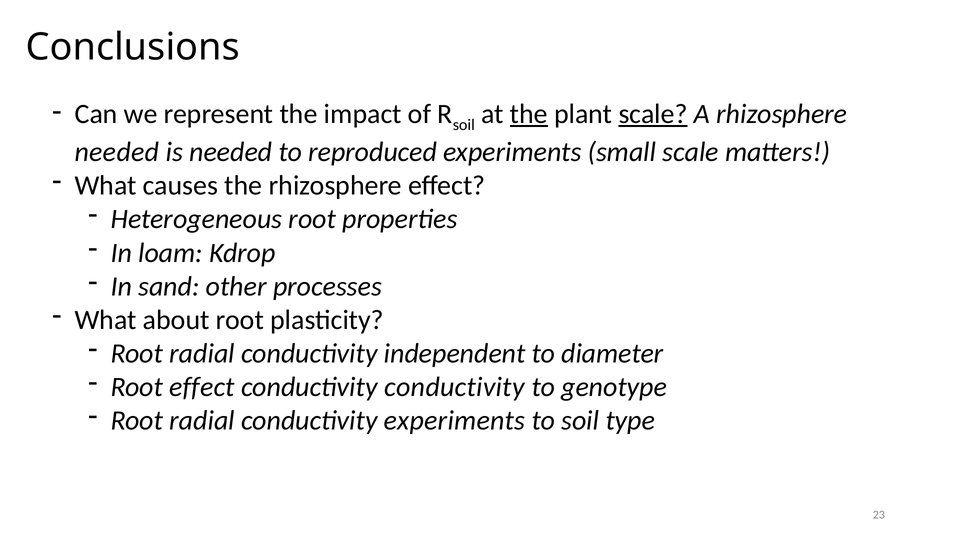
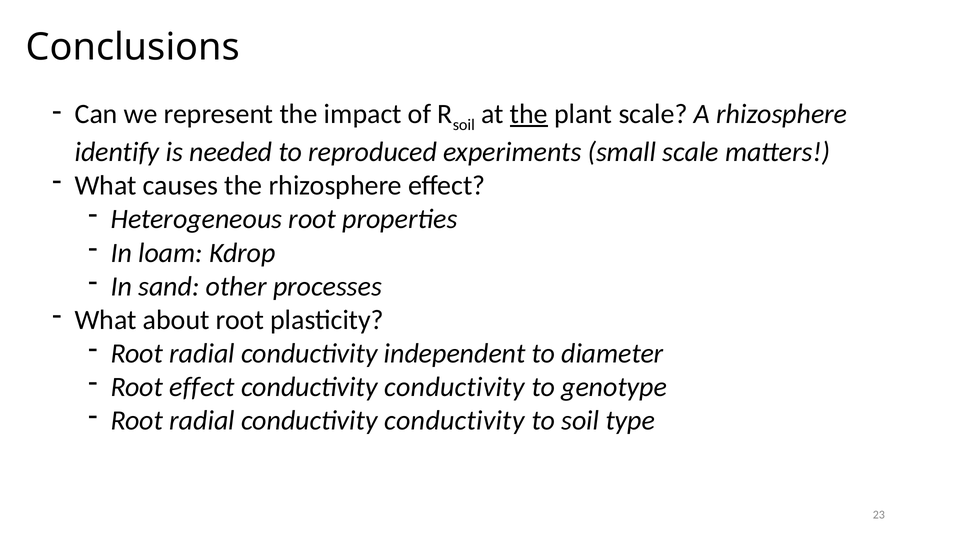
scale underline: present -> none (653, 114)
needed: needed -> identify (117, 152)
radial conductivity experiments: experiments -> conductivity (454, 420)
